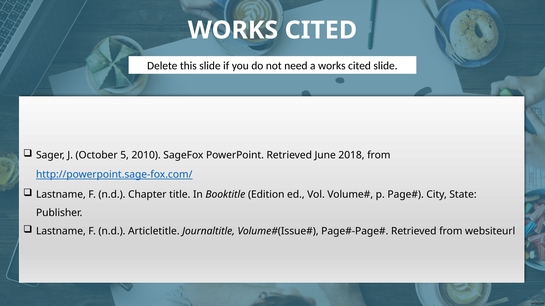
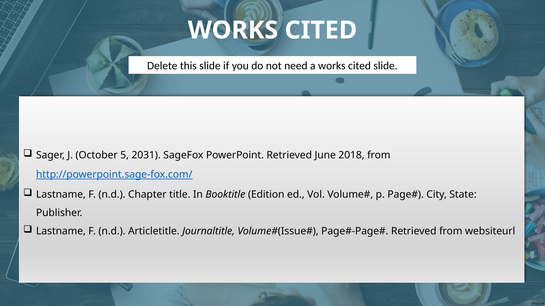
2010: 2010 -> 2031 (146, 156)
